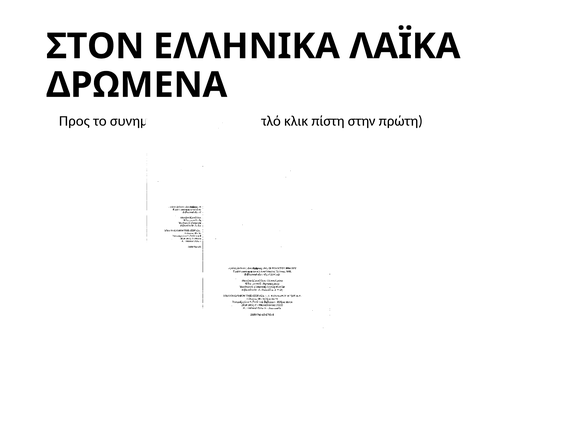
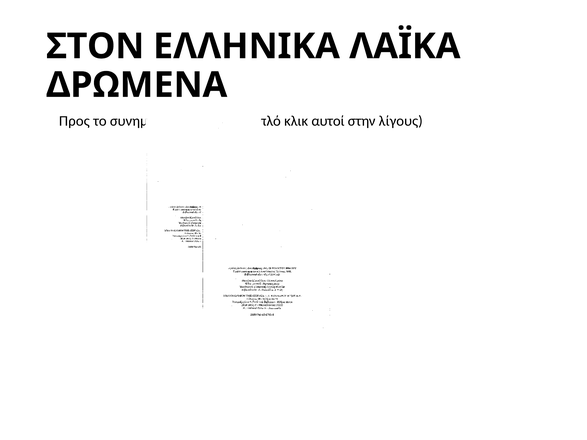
πίστη: πίστη -> αυτοί (328, 121)
πρώτη: πρώτη -> λίγους (401, 121)
